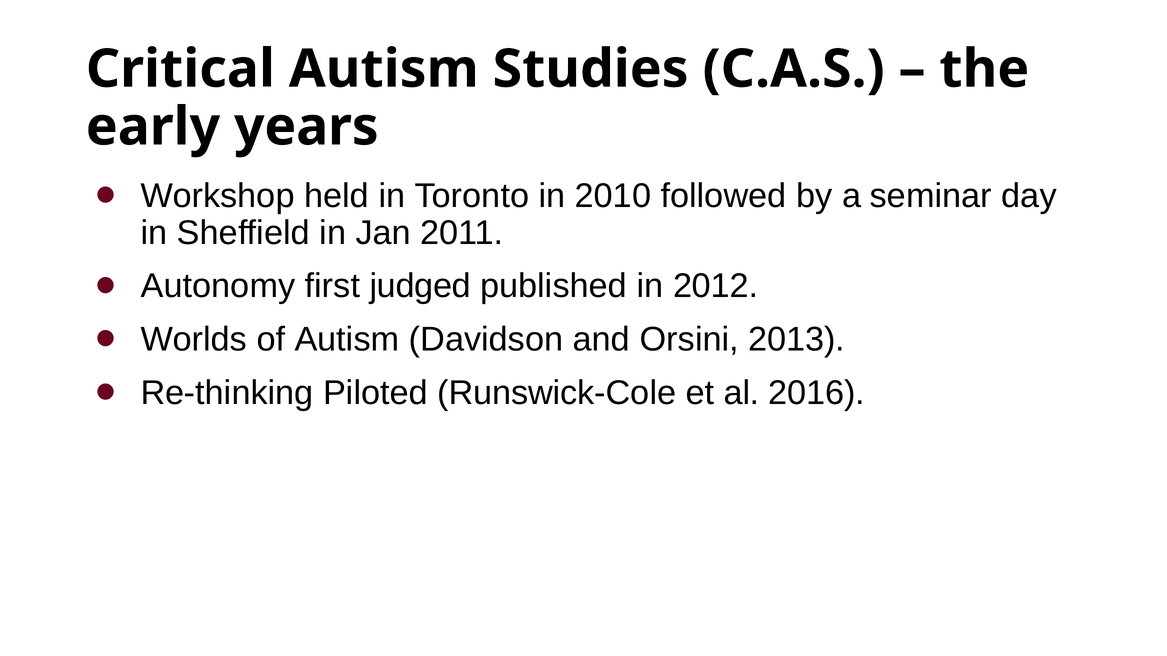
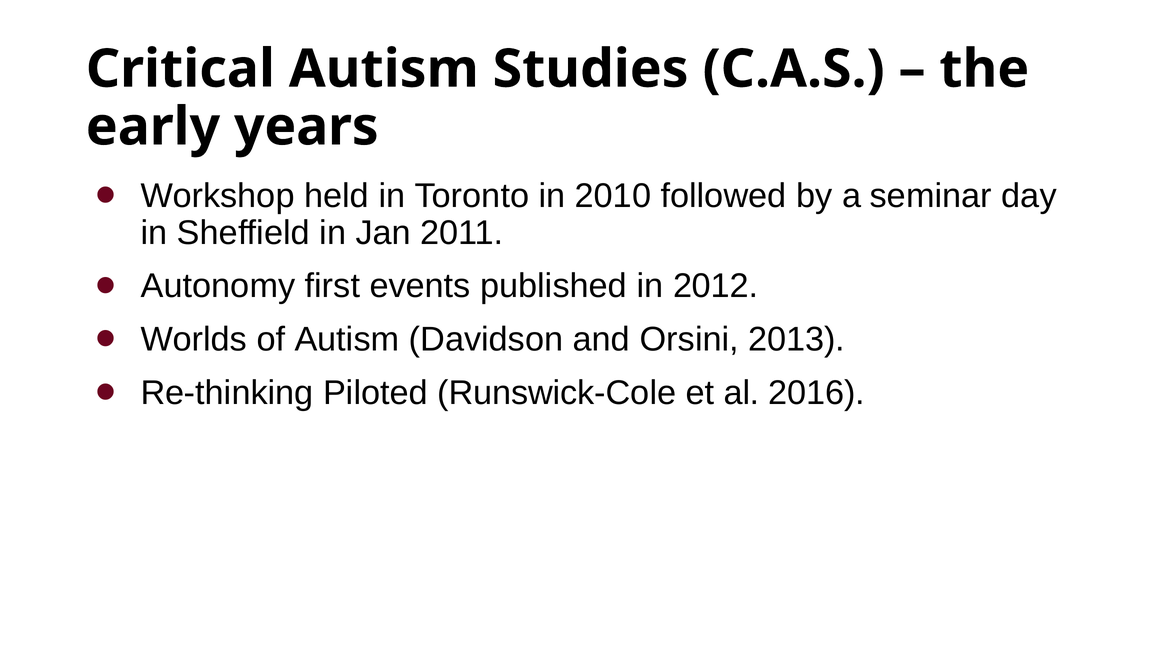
judged: judged -> events (420, 286)
